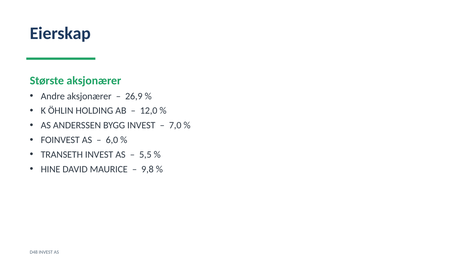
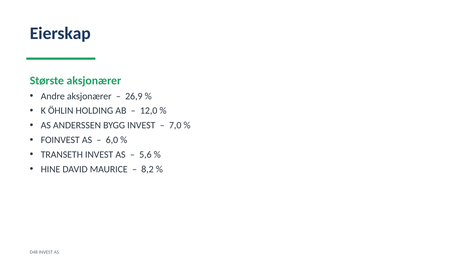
5,5: 5,5 -> 5,6 (145, 155)
9,8: 9,8 -> 8,2 (147, 169)
